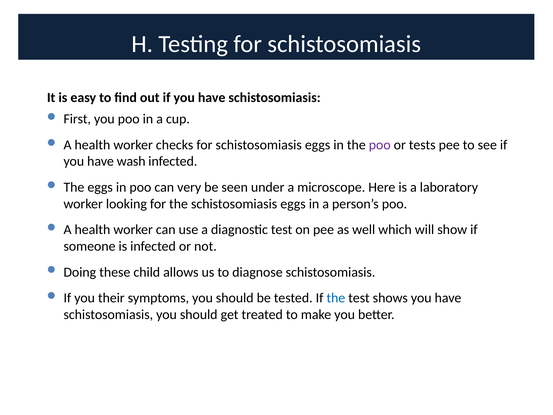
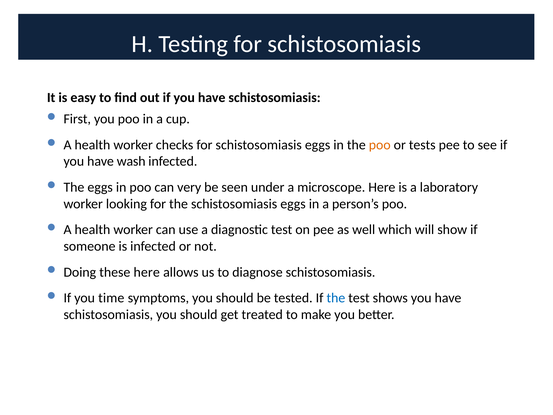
poo colour: purple -> orange (380, 145)
these child: child -> here (147, 272)
their: their -> time (111, 298)
